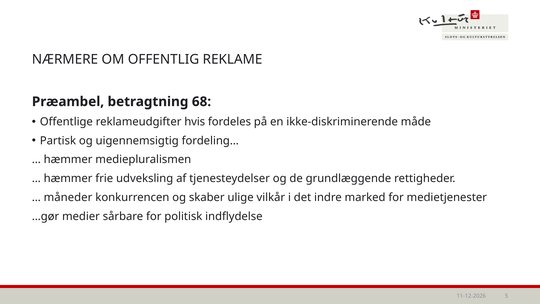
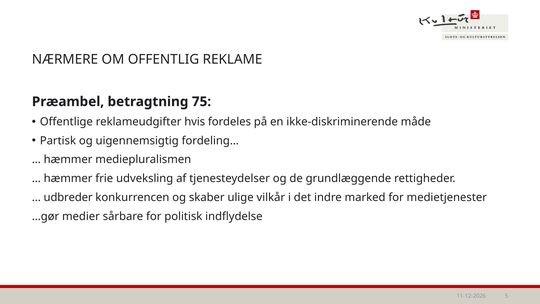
68: 68 -> 75 (202, 102)
måneder: måneder -> udbreder (68, 197)
